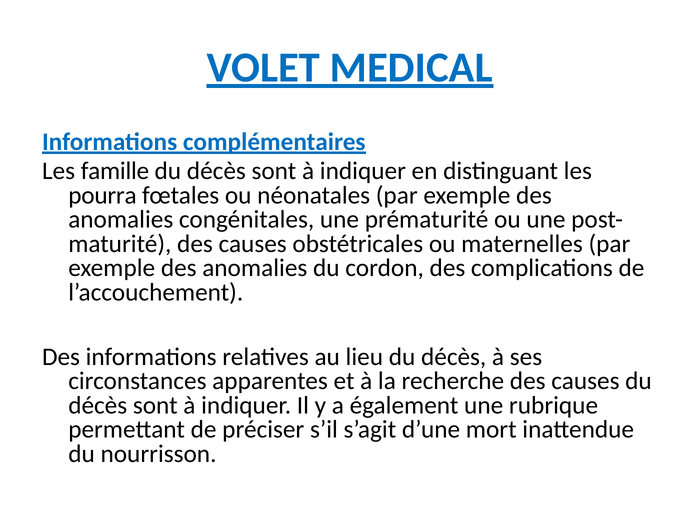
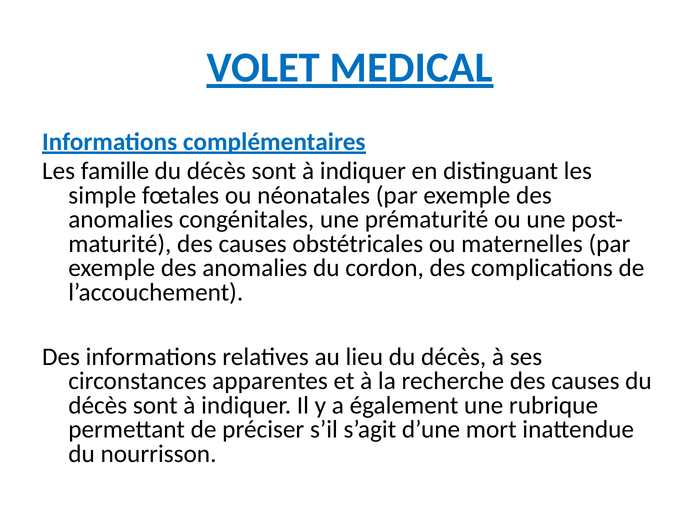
pourra: pourra -> simple (102, 195)
